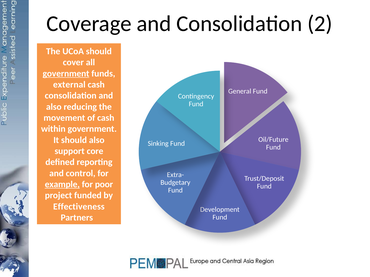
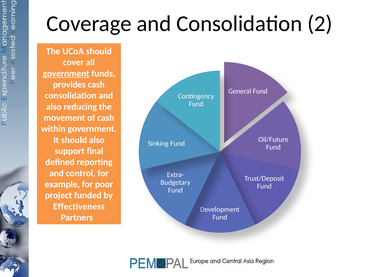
external: external -> provides (69, 85)
core: core -> final (95, 151)
example underline: present -> none (62, 185)
